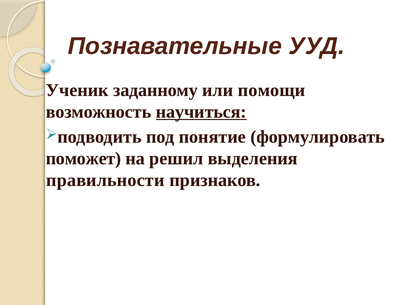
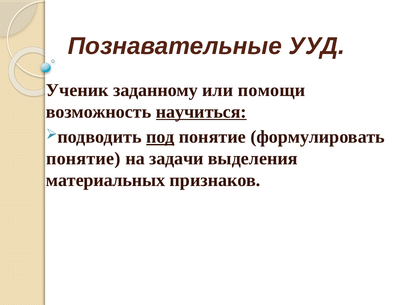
под underline: none -> present (160, 137)
поможет: поможет -> понятие (83, 159)
решил: решил -> задачи (176, 159)
правильности: правильности -> материальных (106, 180)
